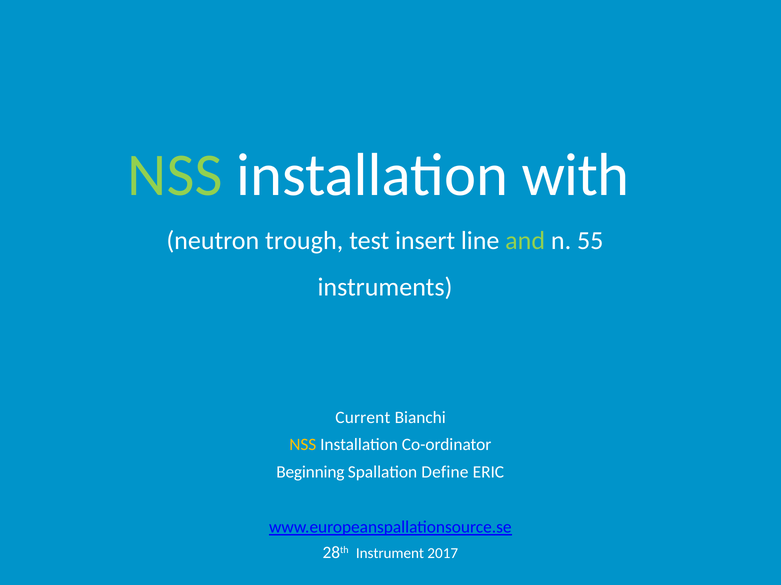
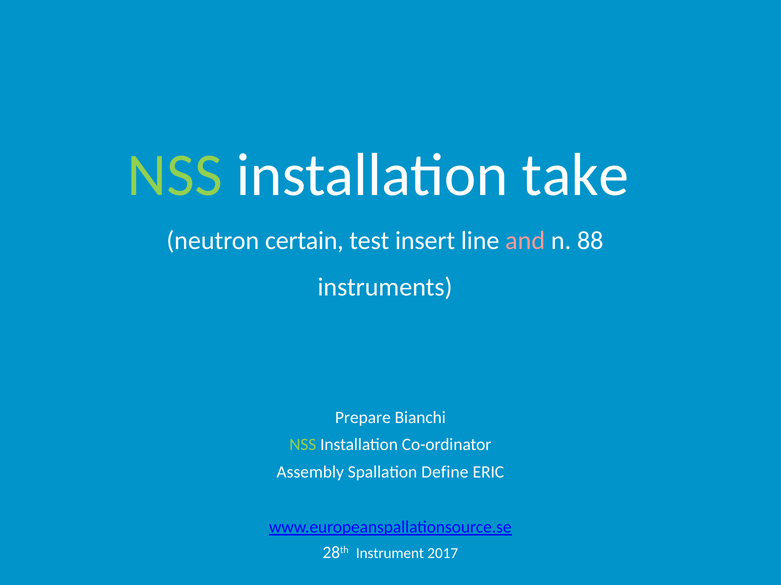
with: with -> take (575, 176)
trough: trough -> certain (304, 241)
and colour: light green -> pink (525, 241)
55: 55 -> 88 (590, 241)
Current: Current -> Prepare (363, 418)
NSS colour: yellow -> light green (303, 445)
Beginning: Beginning -> Assembly (310, 473)
